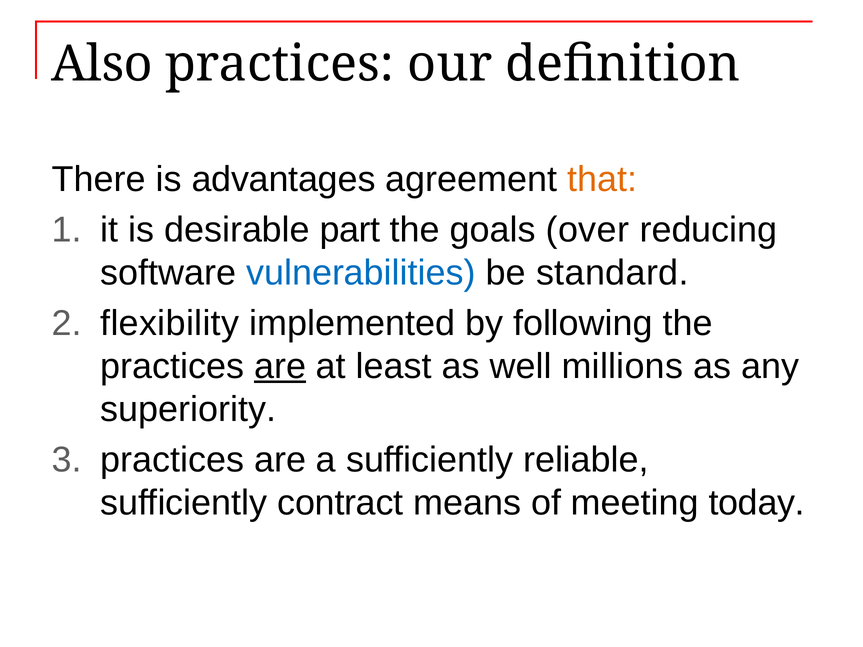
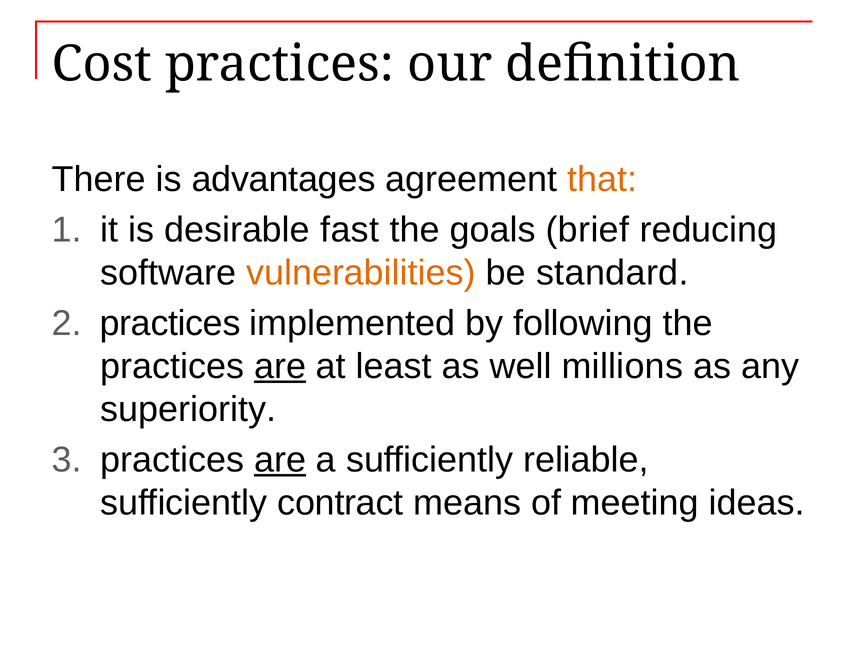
Also: Also -> Cost (102, 64)
part: part -> fast (350, 230)
over: over -> brief (587, 230)
vulnerabilities colour: blue -> orange (361, 273)
flexibility: flexibility -> practices (170, 323)
are underline: none -> present (280, 460)
today: today -> ideas (757, 503)
